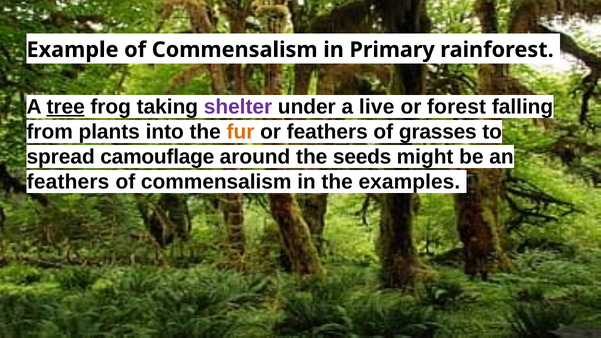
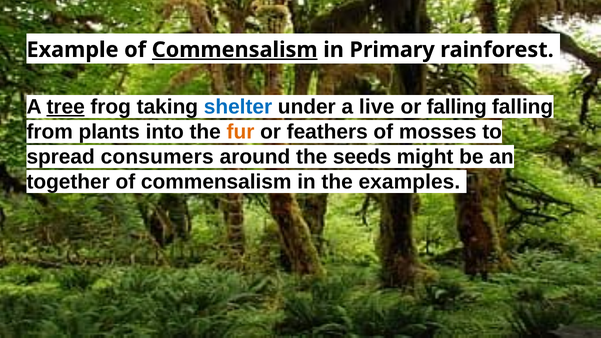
Commensalism underline: none -> present (235, 50)
shelter colour: purple -> blue (238, 107)
or forest: forest -> falling (457, 107)
grasses: grasses -> mosses (438, 132)
camouflage: camouflage -> consumers (157, 157)
feathers: feathers -> together (68, 182)
